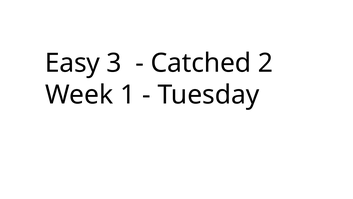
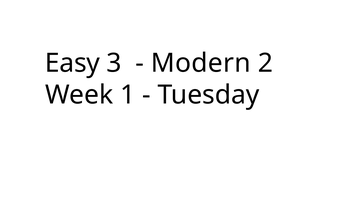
Catched: Catched -> Modern (201, 63)
